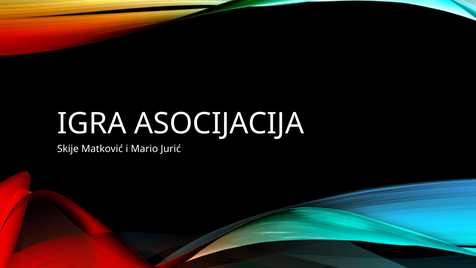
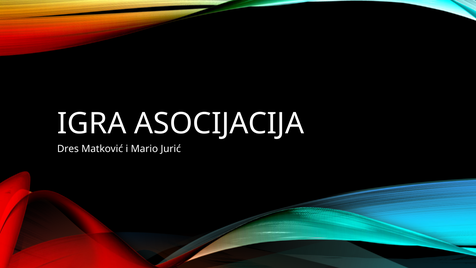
Skije: Skije -> Dres (68, 149)
